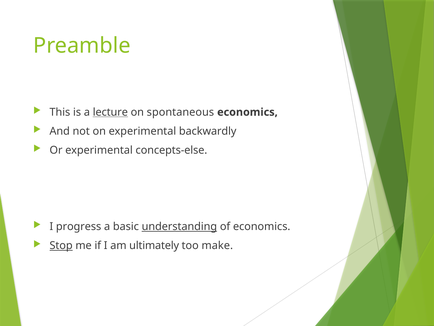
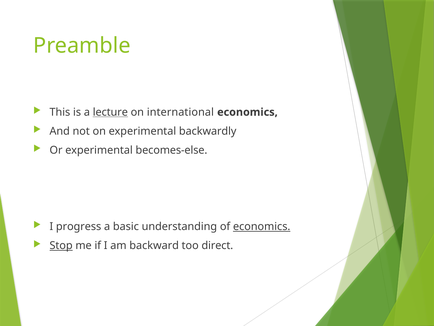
spontaneous: spontaneous -> international (180, 112)
concepts-else: concepts-else -> becomes-else (171, 150)
understanding underline: present -> none (179, 226)
economics underline: none -> present (262, 226)
ultimately: ultimately -> backward (154, 245)
make: make -> direct (217, 245)
